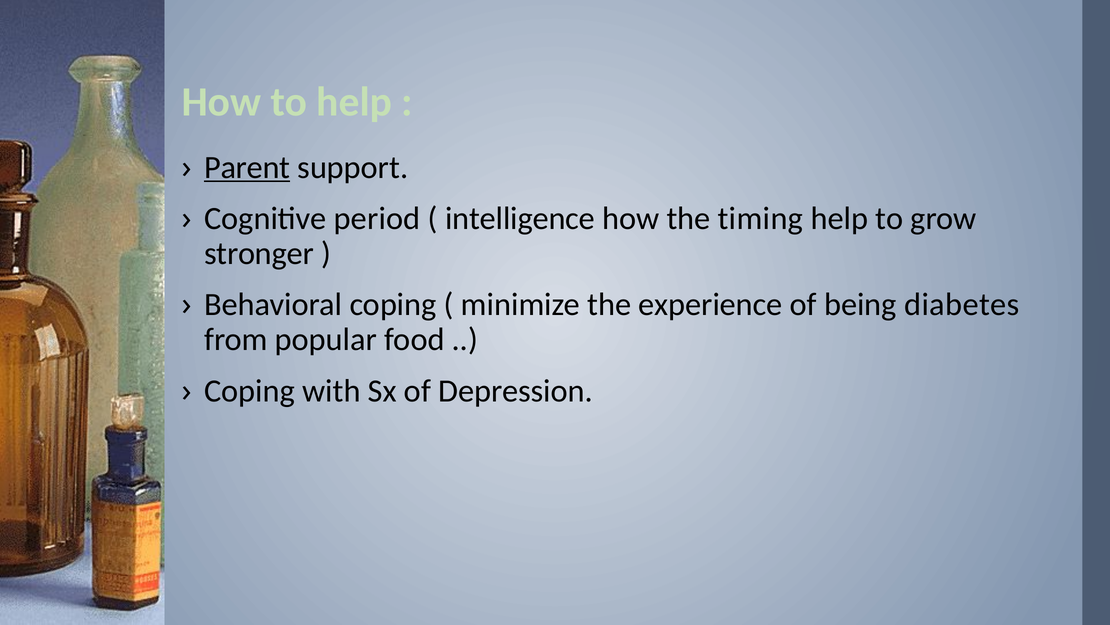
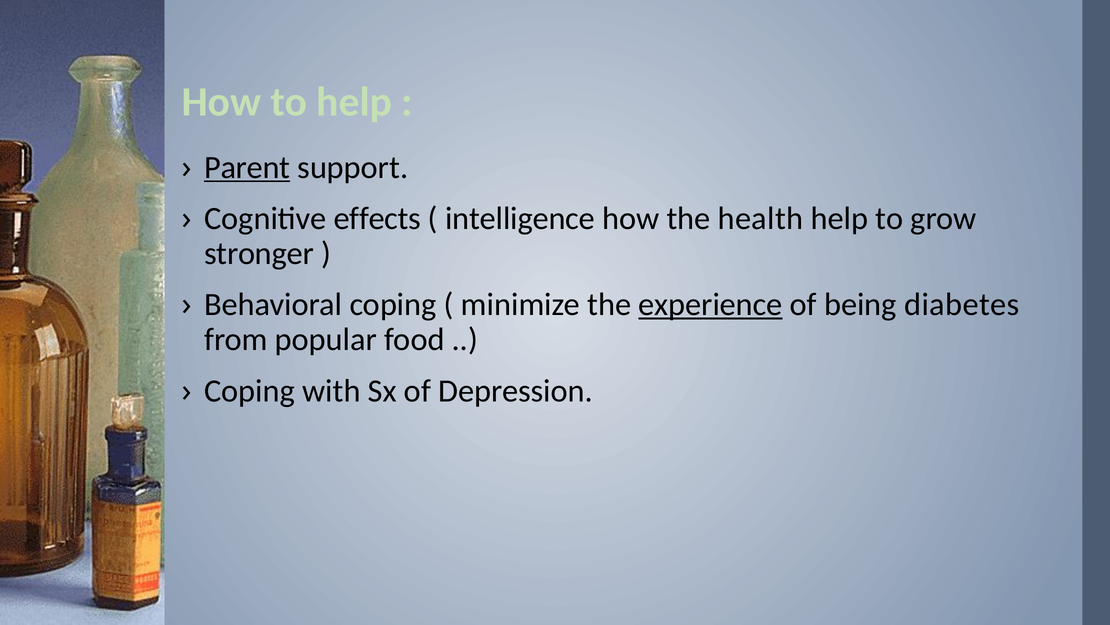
period: period -> effects (377, 218)
timing: timing -> health (760, 218)
experience underline: none -> present (710, 305)
